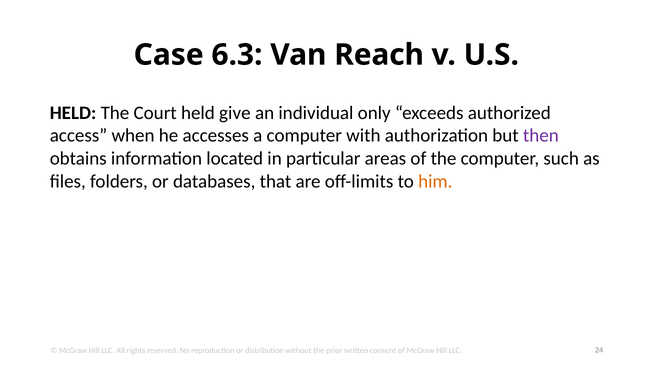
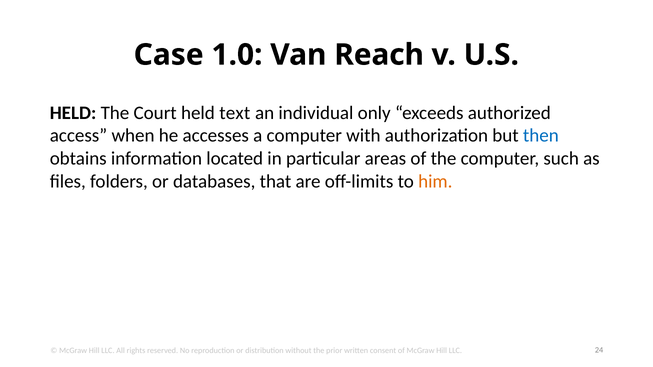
6.3: 6.3 -> 1.0 (237, 55)
give: give -> text (235, 113)
then colour: purple -> blue (541, 136)
